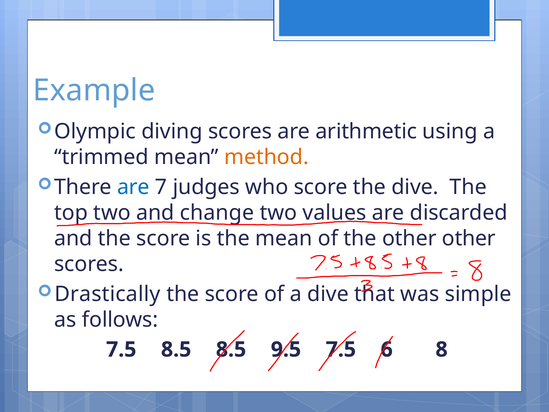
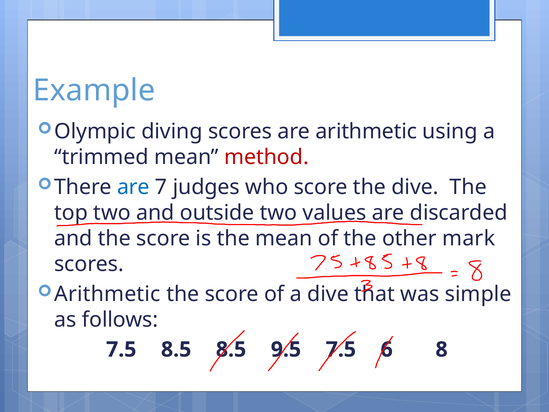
method colour: orange -> red (266, 157)
change: change -> outside (217, 213)
other other: other -> mark (469, 238)
Drastically: Drastically -> Arithmetic (107, 294)
